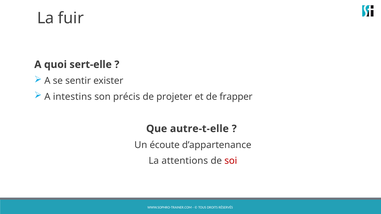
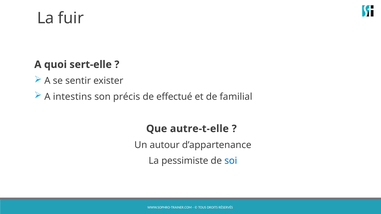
projeter: projeter -> effectué (174, 97)
frapper: frapper -> familial (236, 97)
écoute: écoute -> autour (165, 145)
attentions: attentions -> pessimiste (185, 161)
soi colour: red -> blue (231, 161)
